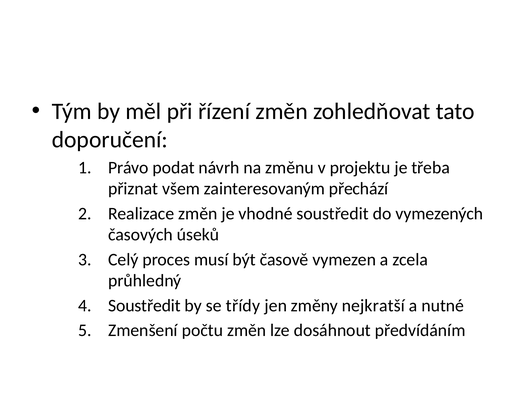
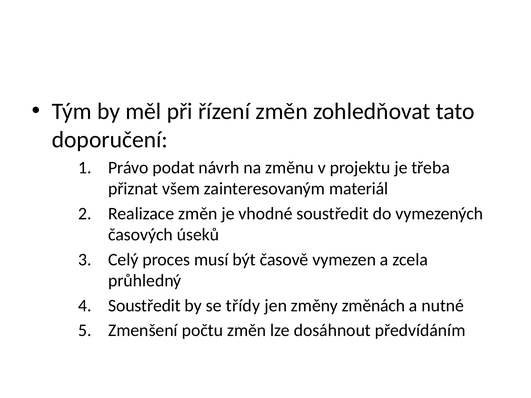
přechází: přechází -> materiál (359, 189)
nejkratší: nejkratší -> změnách (374, 306)
